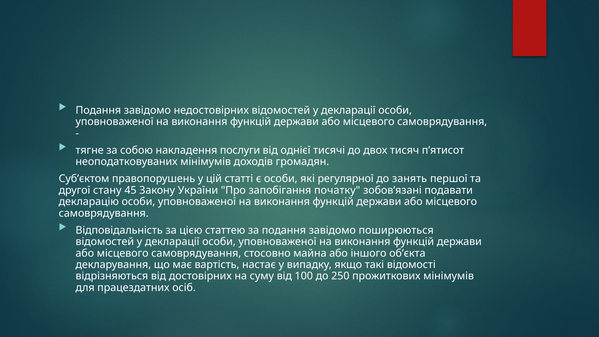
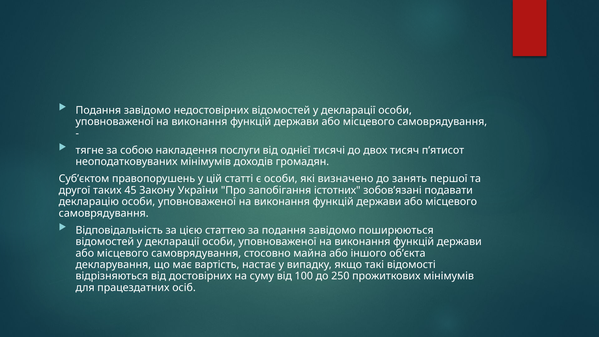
регулярної: регулярної -> визначено (346, 179)
стану: стану -> таких (107, 190)
початку: початку -> істотних (337, 190)
